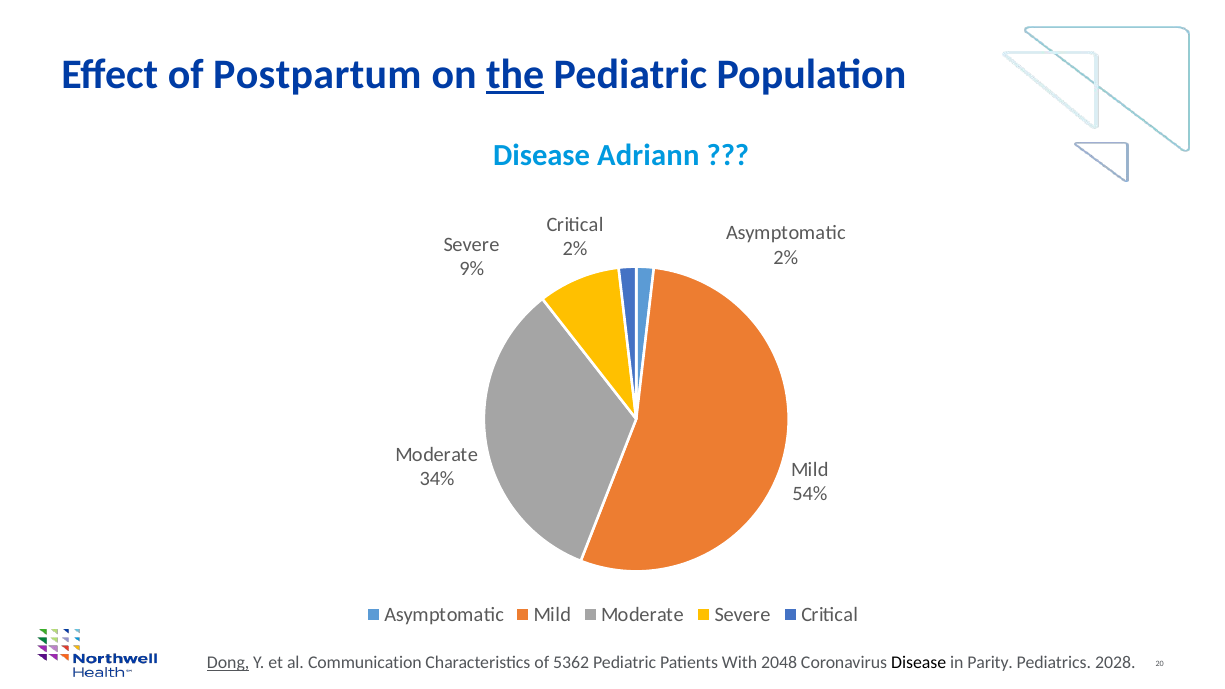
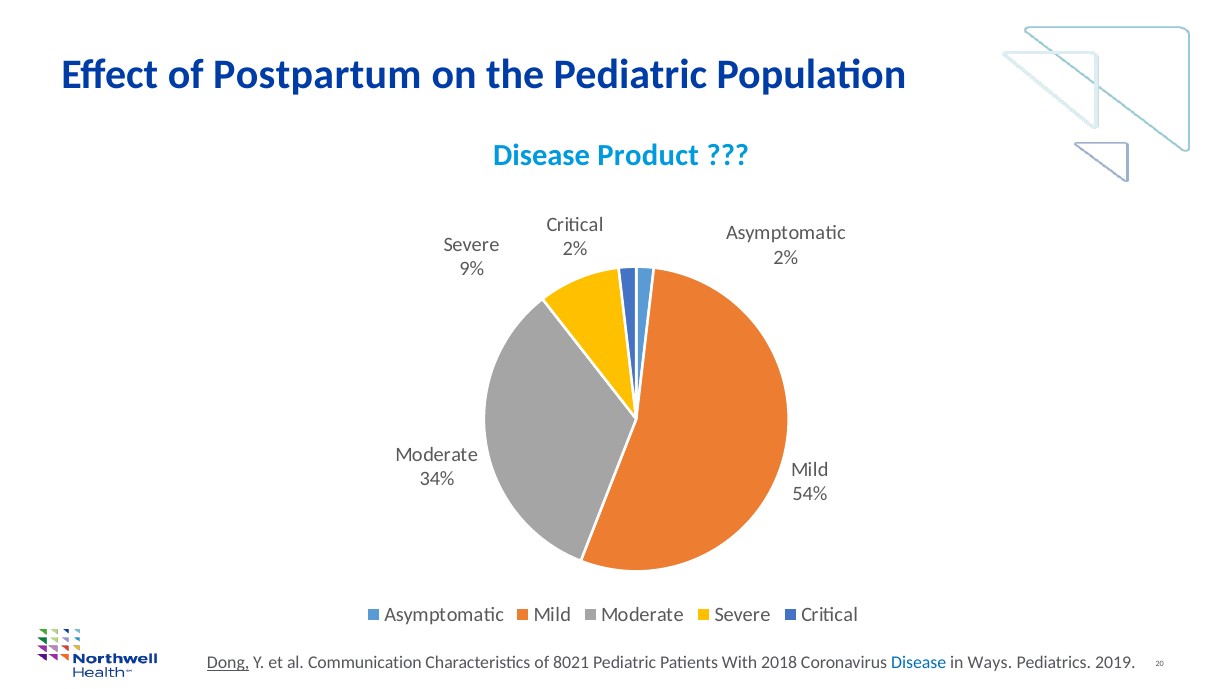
the underline: present -> none (515, 74)
Adriann: Adriann -> Product (648, 155)
5362: 5362 -> 8021 (571, 663)
2048: 2048 -> 2018 (779, 663)
Disease colour: black -> blue (919, 663)
Parity: Parity -> Ways (990, 663)
2028: 2028 -> 2019 (1115, 663)
